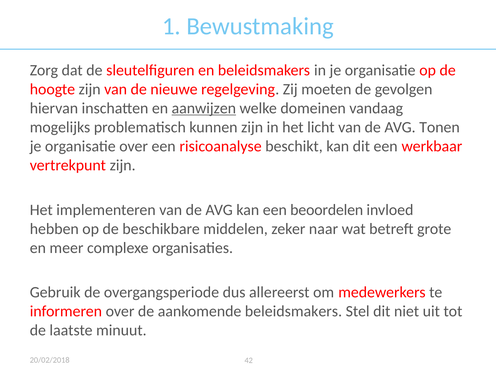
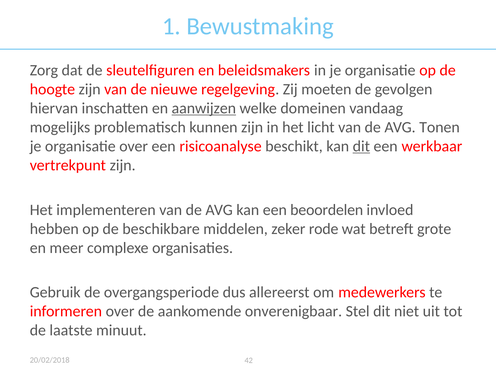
dit underline: none -> present (361, 146)
naar: naar -> rode (324, 229)
aankomende beleidsmakers: beleidsmakers -> onverenigbaar (294, 311)
